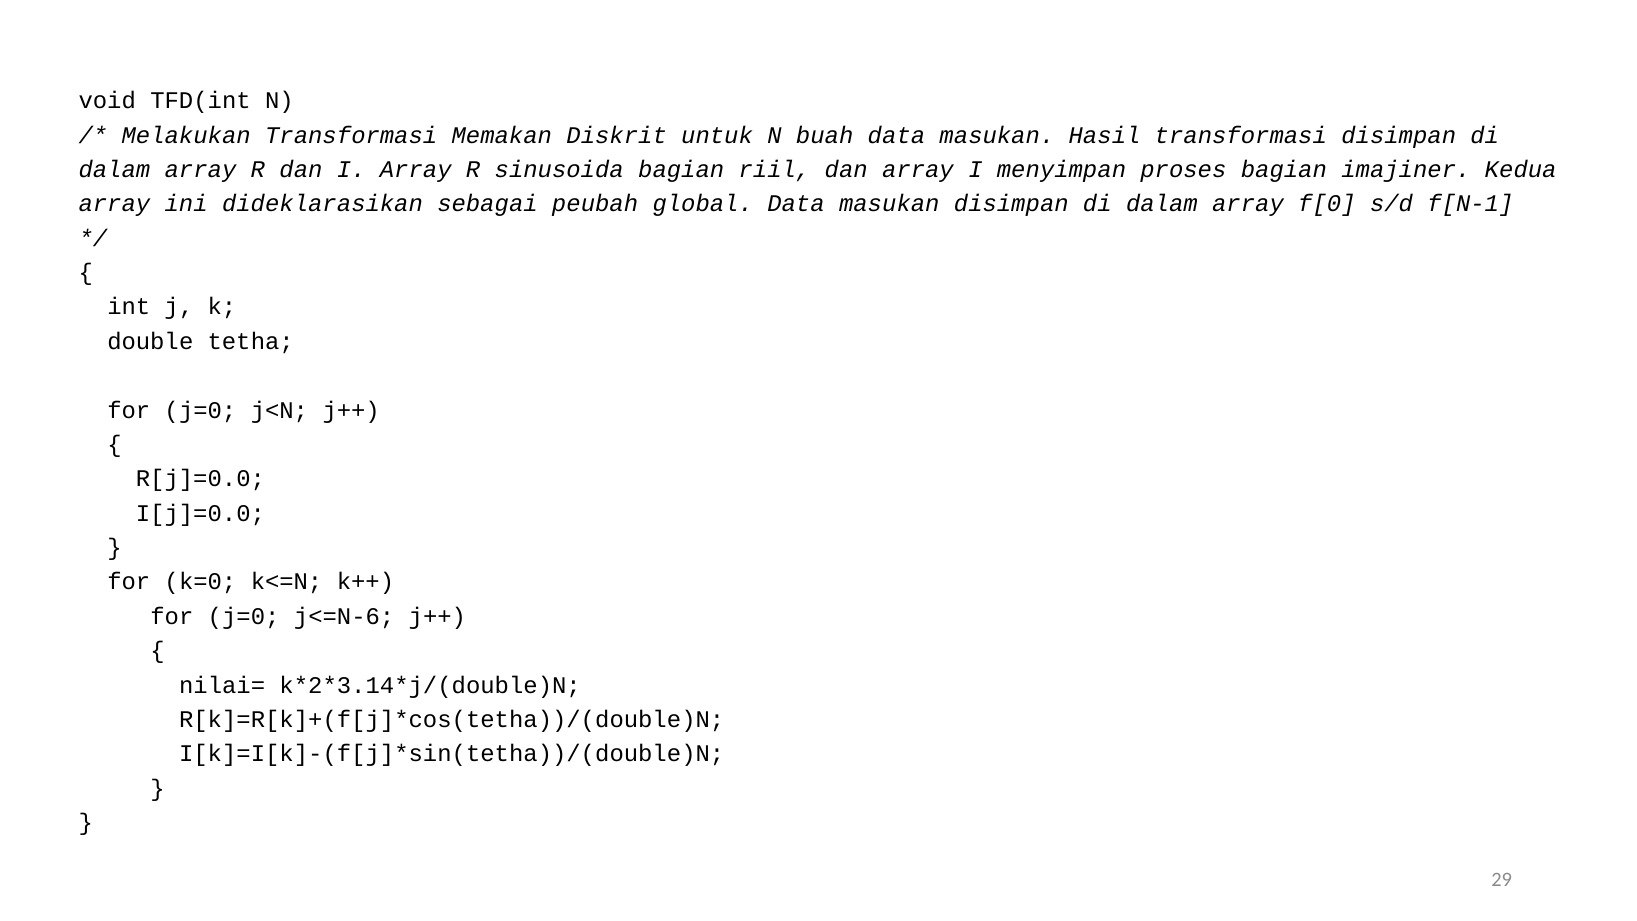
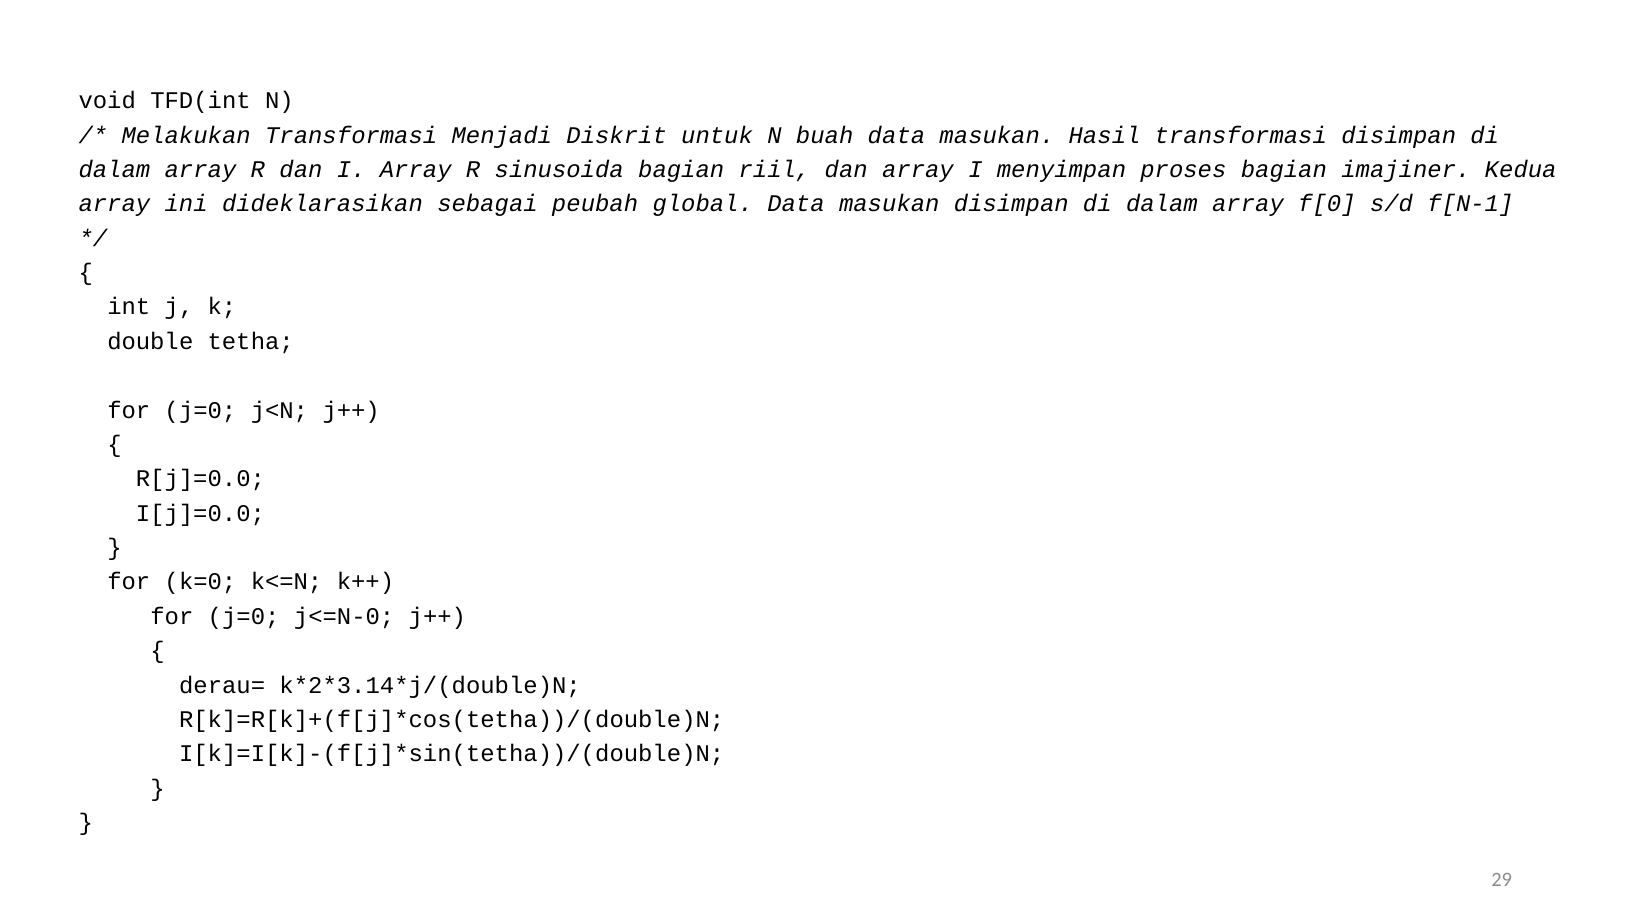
Memakan: Memakan -> Menjadi (502, 135)
j<=N-6: j<=N-6 -> j<=N-0 (344, 616)
nilai=: nilai= -> derau= (222, 685)
